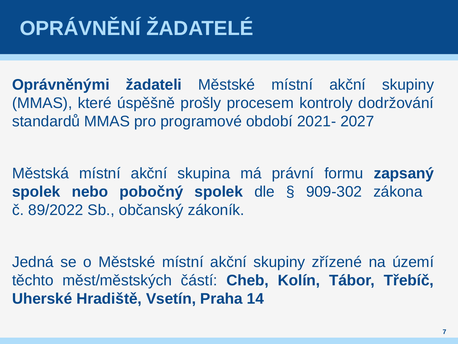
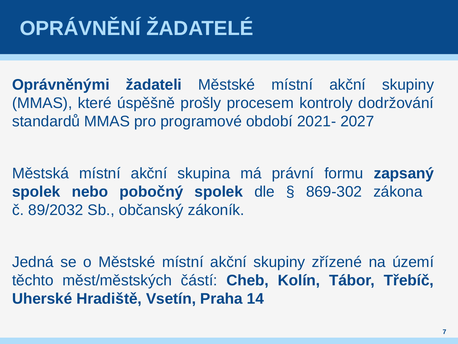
909-302: 909-302 -> 869-302 (334, 191)
89/2022: 89/2022 -> 89/2032 (56, 210)
